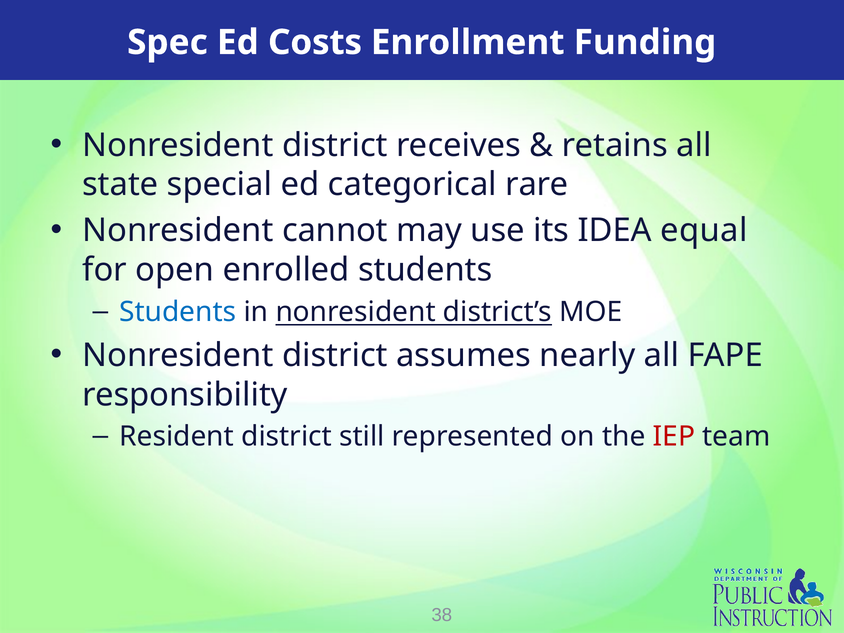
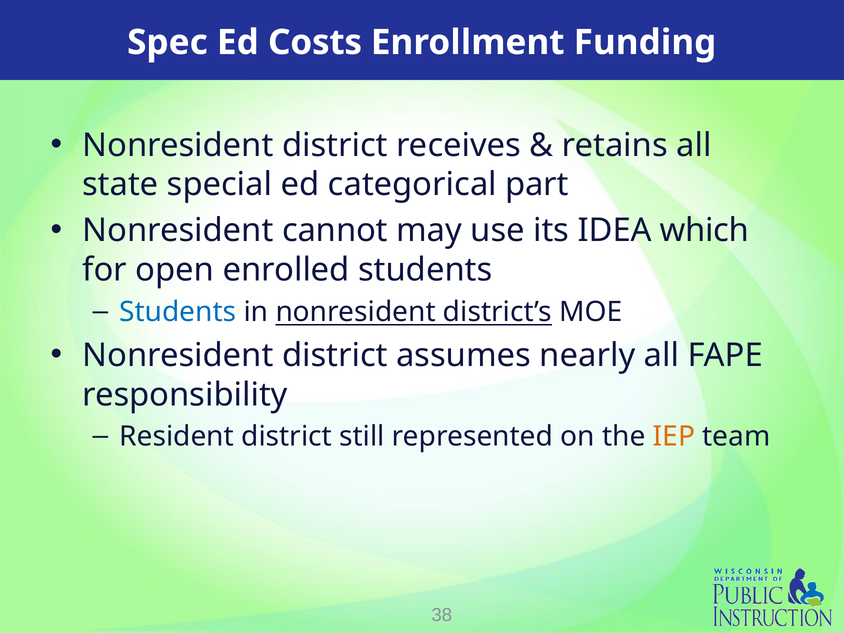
rare: rare -> part (537, 185)
equal: equal -> which (704, 231)
IEP colour: red -> orange (674, 437)
